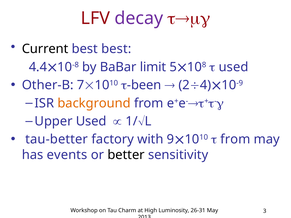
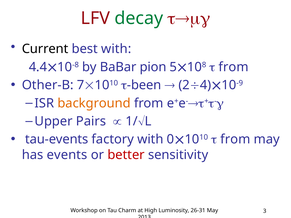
decay colour: purple -> green (139, 18)
best best: best -> with (116, 49)
limit: limit -> pion (153, 67)
used: used -> from (234, 67)
Upper Used: Used -> Pairs (91, 121)
tau-better: tau-better -> tau-events (57, 139)
9: 9 -> 0 (170, 139)
better colour: black -> red (126, 155)
